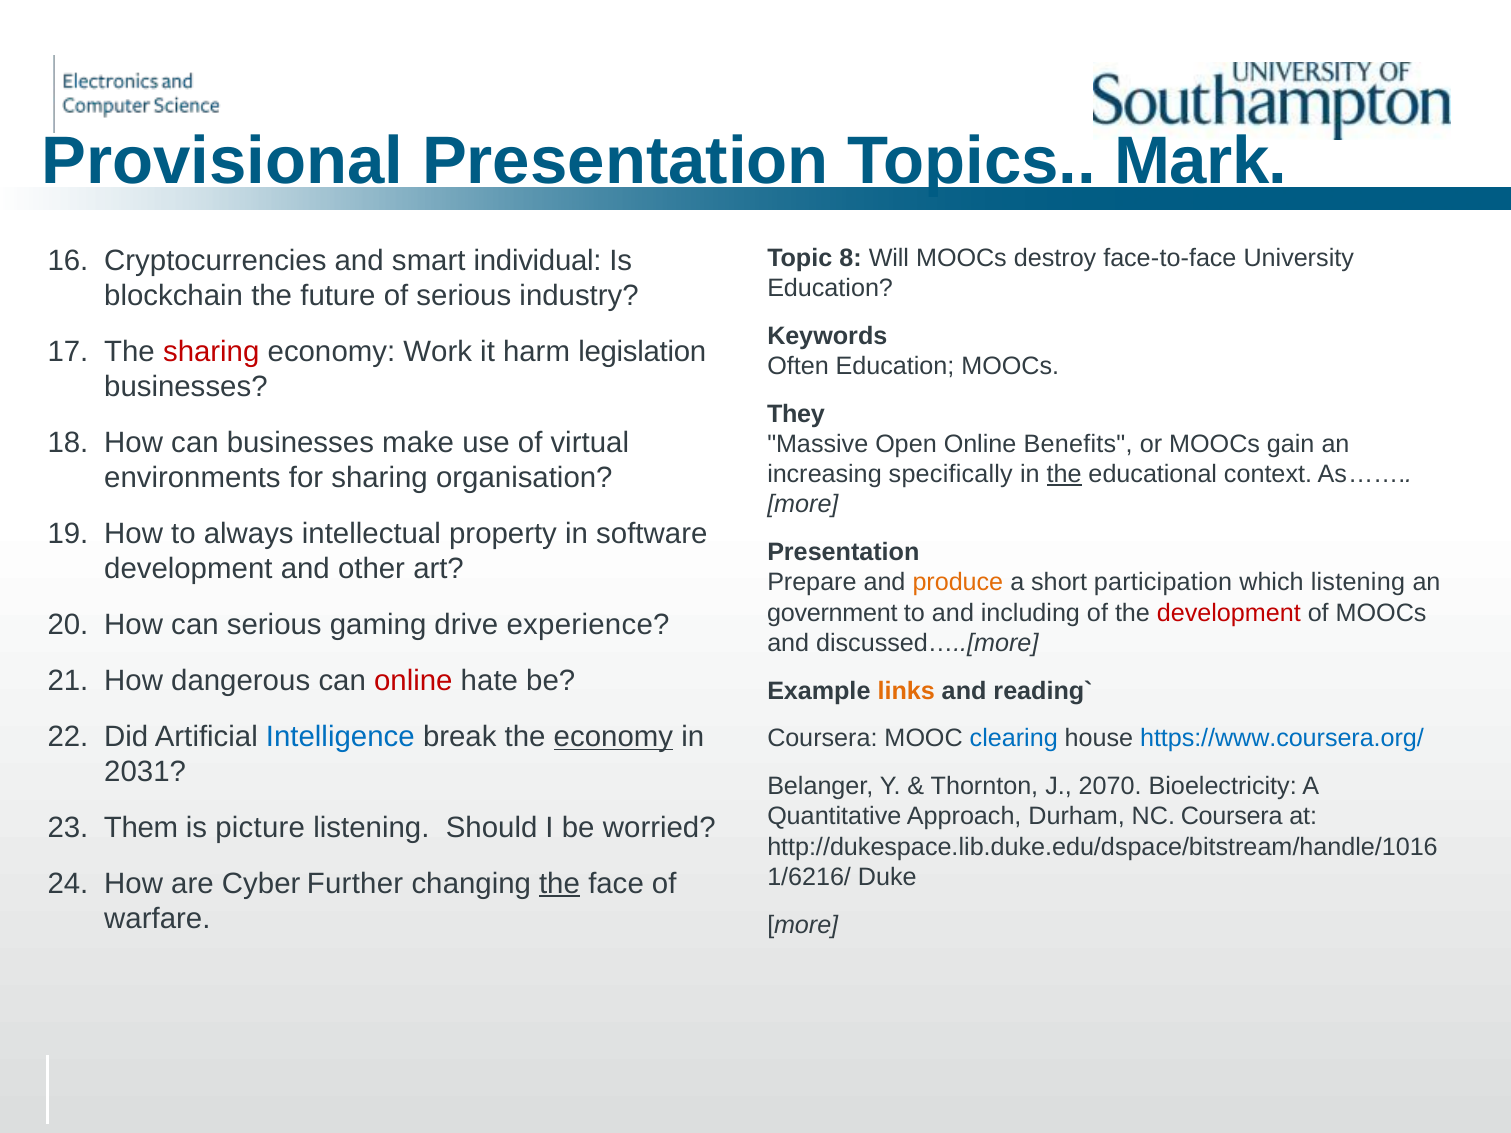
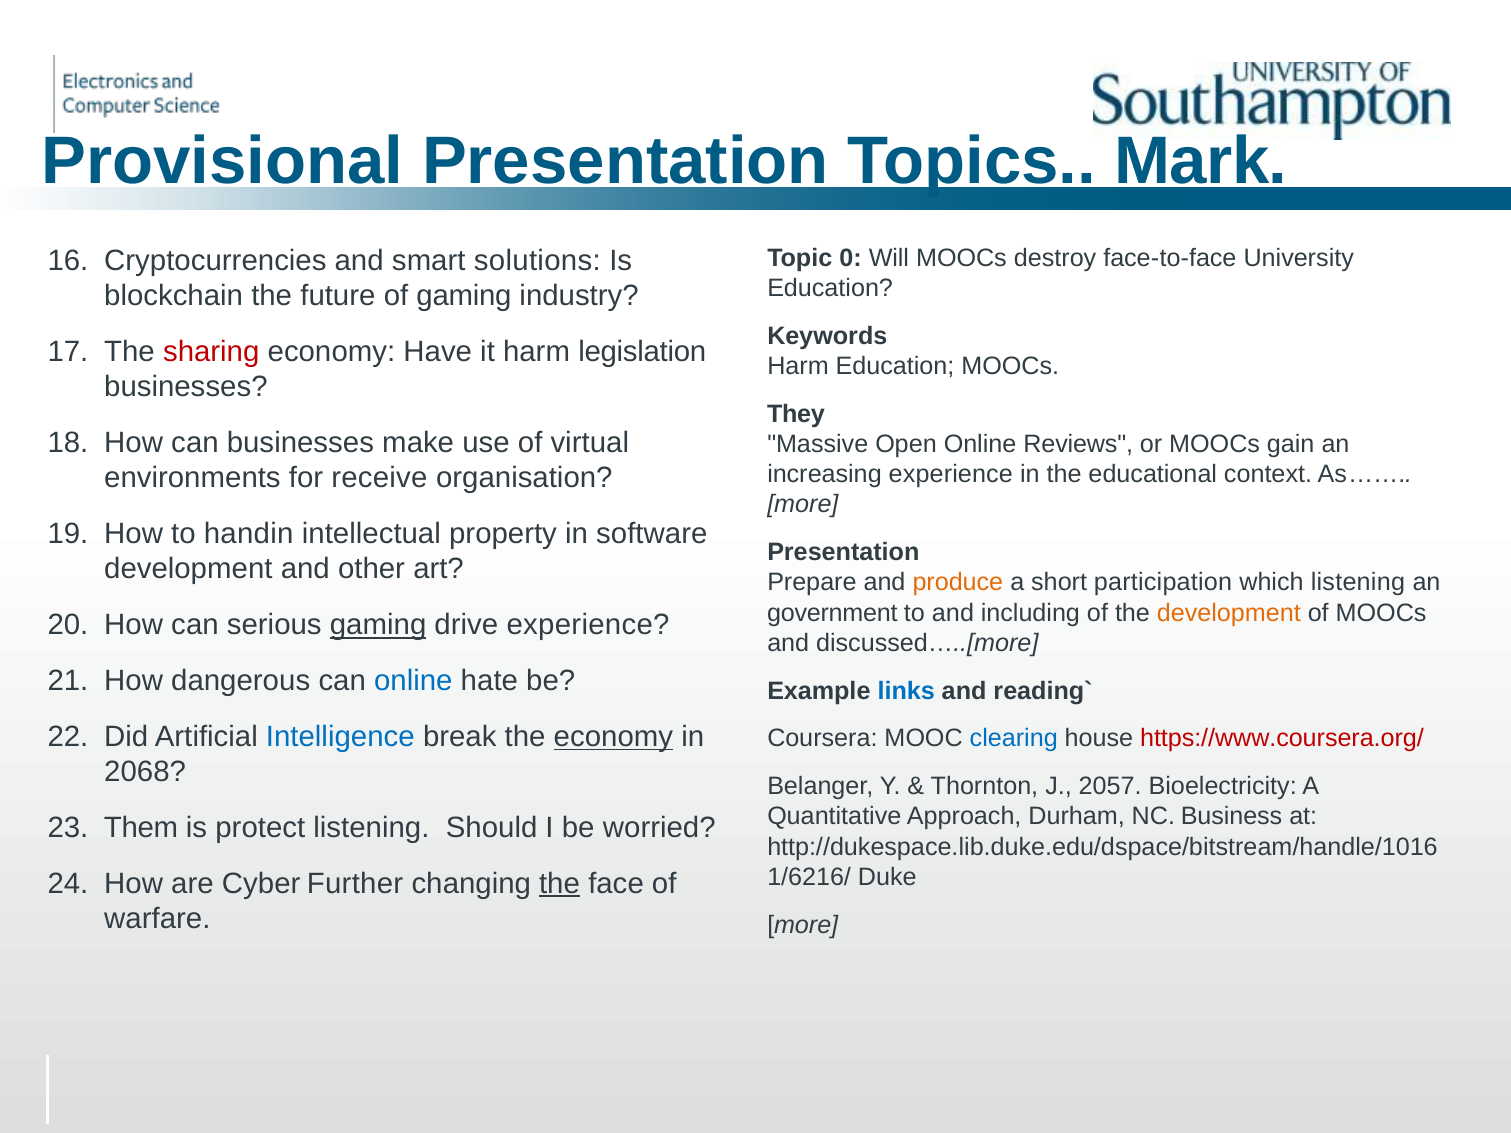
8: 8 -> 0 (851, 258)
individual: individual -> solutions (537, 261)
of serious: serious -> gaming (464, 296)
Work: Work -> Have (438, 352)
Often: Often -> Harm (798, 366)
Benefits: Benefits -> Reviews (1078, 444)
increasing specifically: specifically -> experience (951, 474)
the underline: present -> none (1064, 474)
for sharing: sharing -> receive (379, 478)
always: always -> handin (249, 534)
development colour: red -> orange (1229, 613)
gaming underline: none -> present (378, 625)
online colour: red -> blue (413, 681)
links colour: orange -> blue (906, 691)
https://www.coursera.org/ colour: blue -> red (1282, 739)
2031: 2031 -> 2068 (145, 772)
2070: 2070 -> 2057 (1110, 787)
NC Coursera: Coursera -> Business (1232, 817)
picture: picture -> protect (260, 828)
